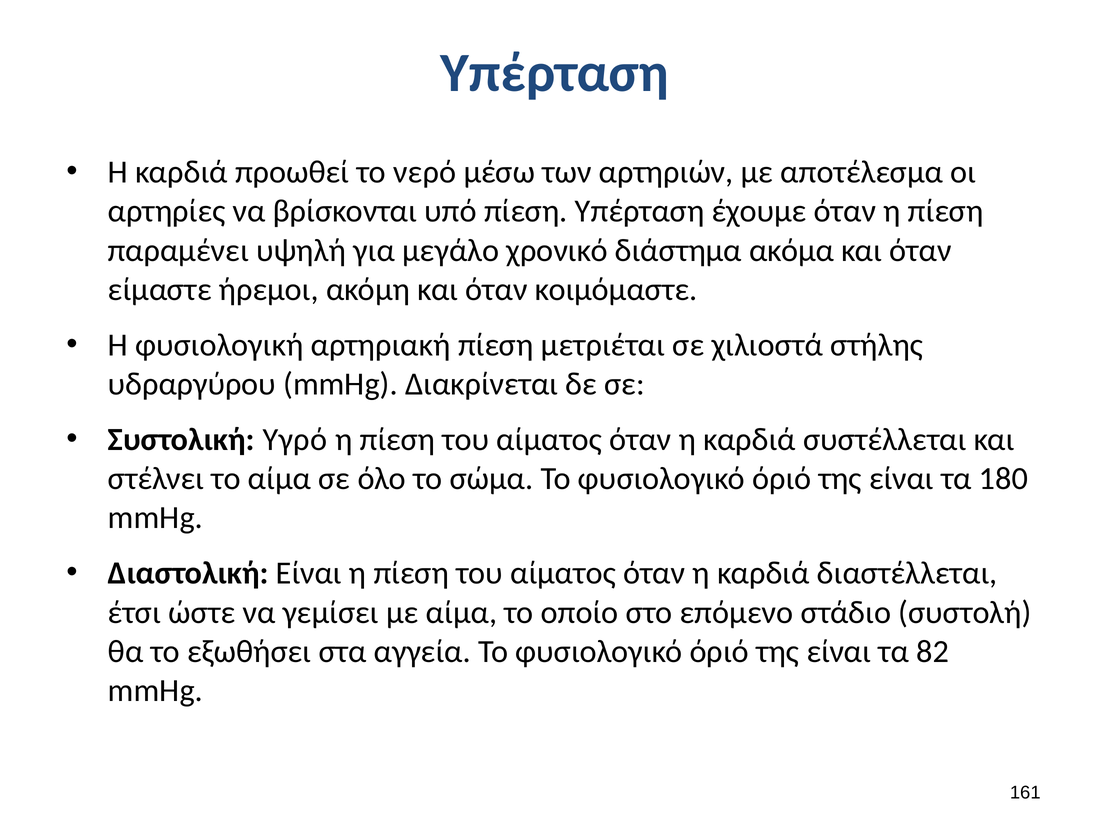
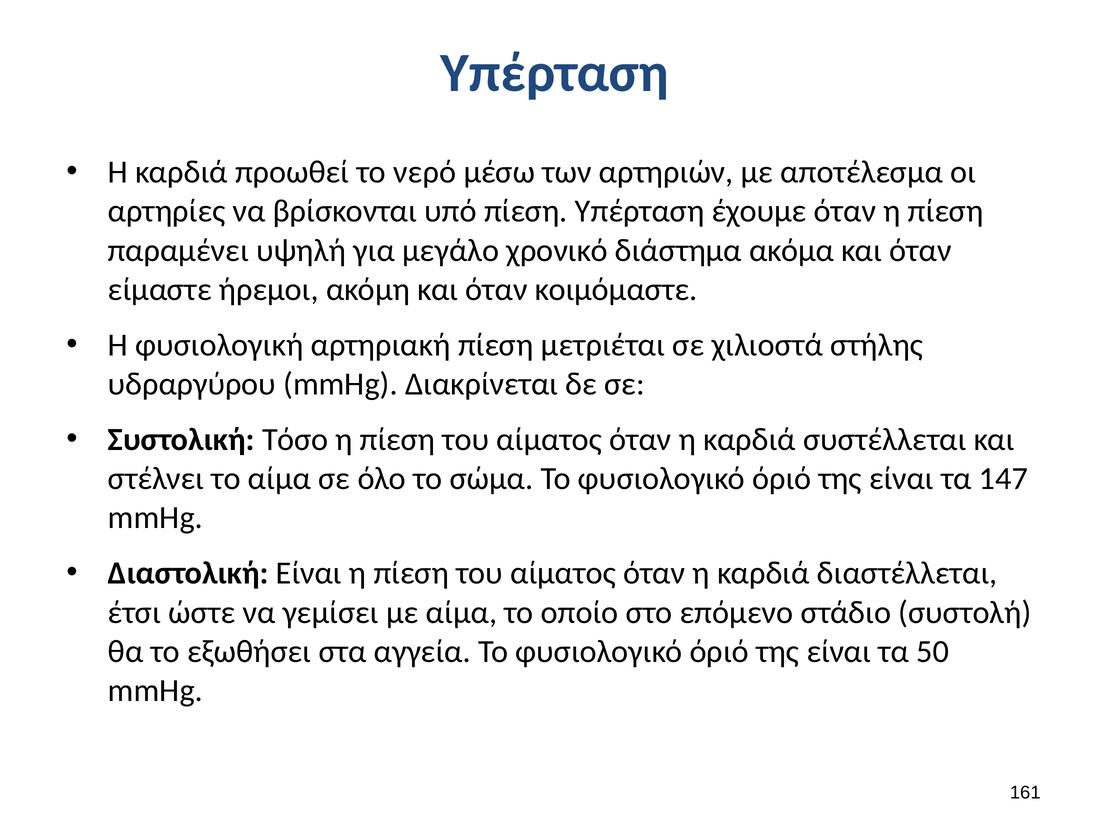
Υγρό: Υγρό -> Τόσο (295, 440)
180: 180 -> 147 (1003, 479)
82: 82 -> 50 (933, 652)
